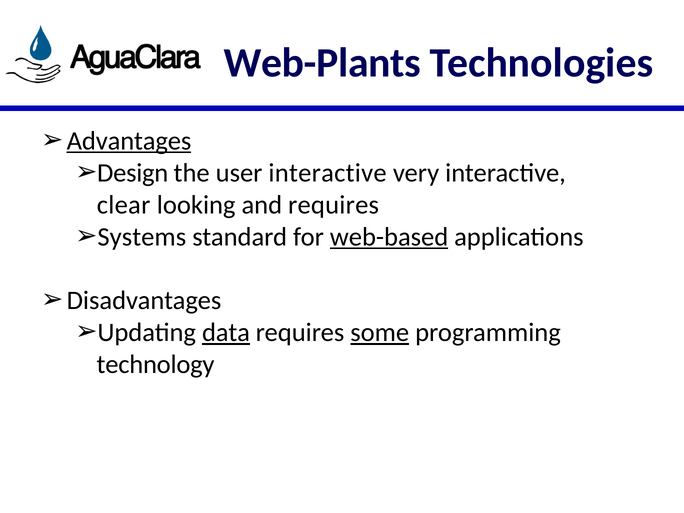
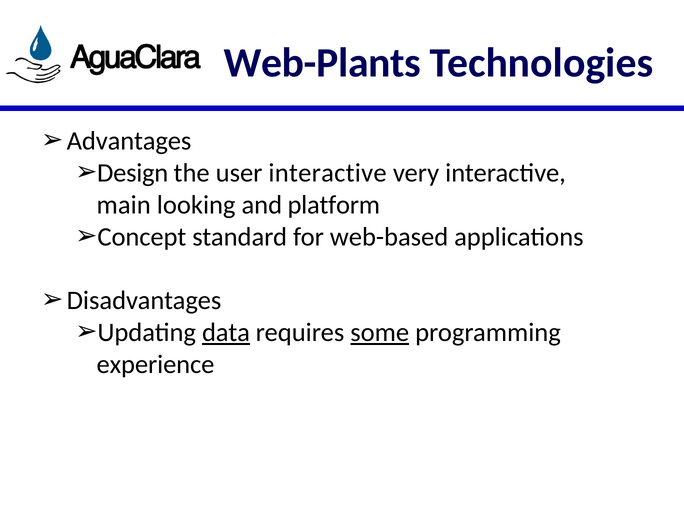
Advantages underline: present -> none (129, 141)
clear: clear -> main (124, 205)
and requires: requires -> platform (334, 205)
Systems: Systems -> Concept (142, 237)
web-based underline: present -> none (389, 237)
technology: technology -> experience (155, 365)
